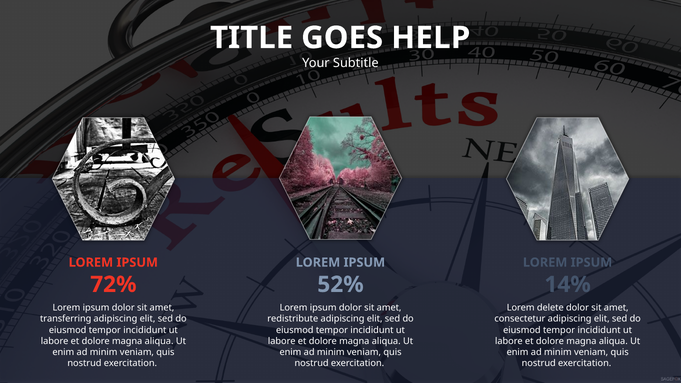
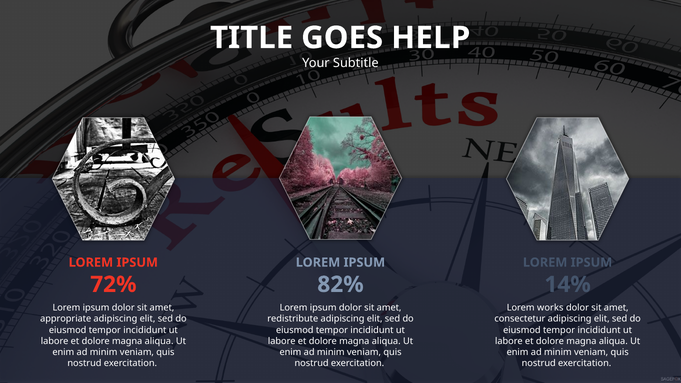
52%: 52% -> 82% (340, 285)
delete: delete -> works (550, 308)
transferring: transferring -> appropriate (66, 319)
